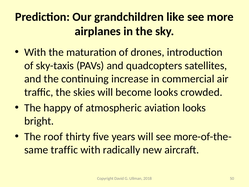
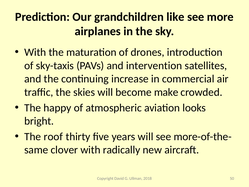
quadcopters: quadcopters -> intervention (154, 66)
become looks: looks -> make (166, 92)
traffic: traffic -> clover (64, 150)
